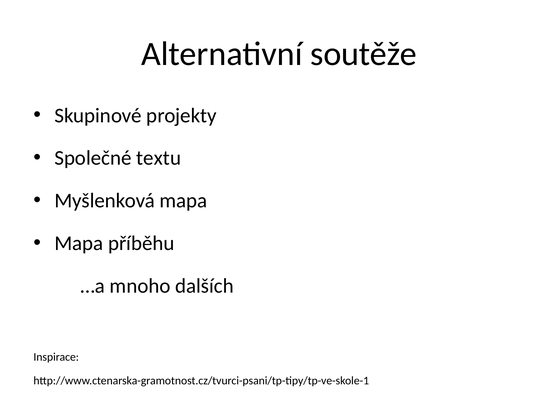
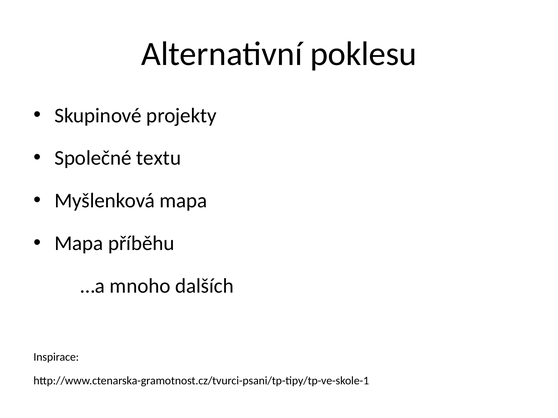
soutěže: soutěže -> poklesu (364, 54)
